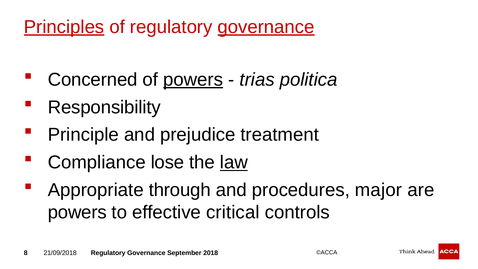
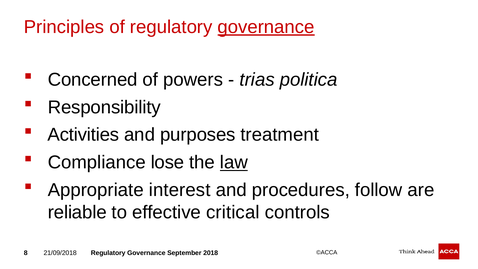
Principles underline: present -> none (64, 27)
powers underline: present -> none (193, 80)
Principle: Principle -> Activities (83, 135)
prejudice: prejudice -> purposes (198, 135)
through: through -> interest (180, 190)
major: major -> follow (379, 190)
powers: powers -> reliable (77, 212)
